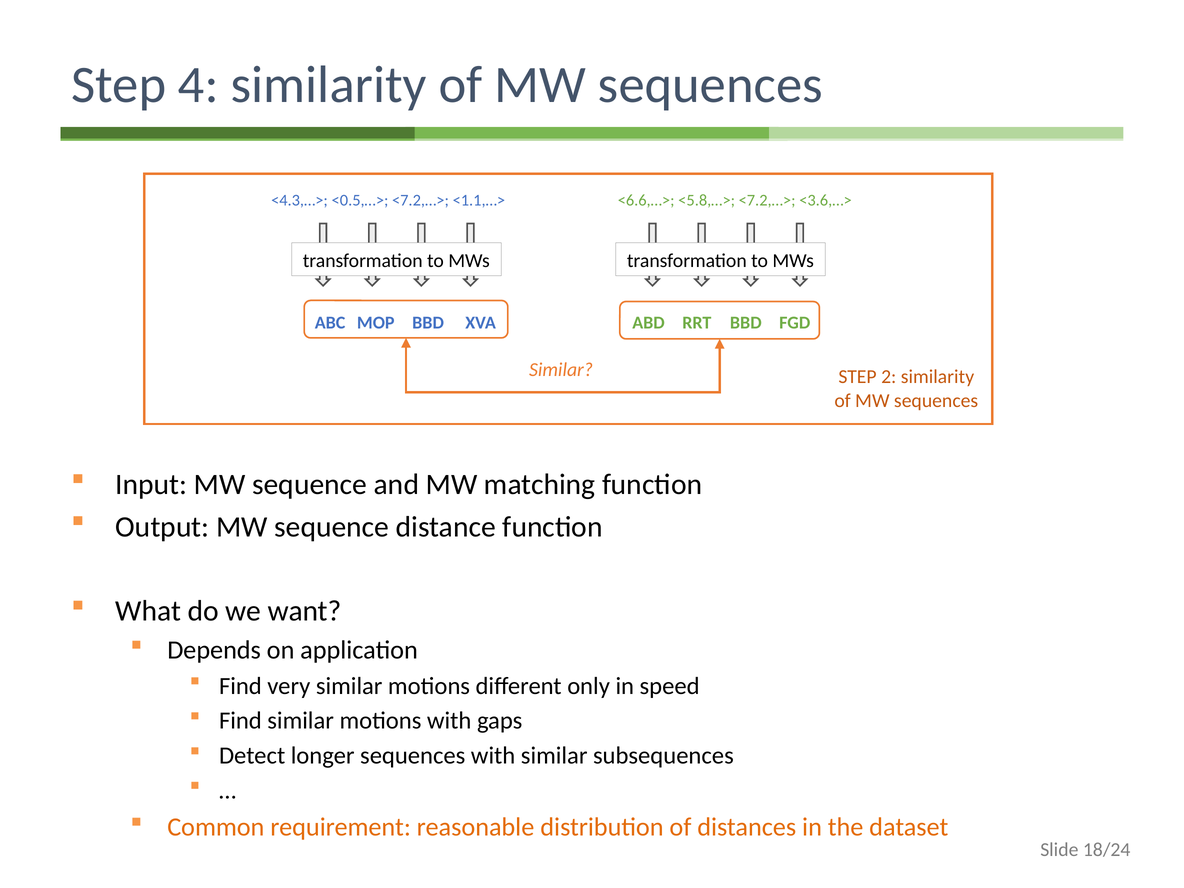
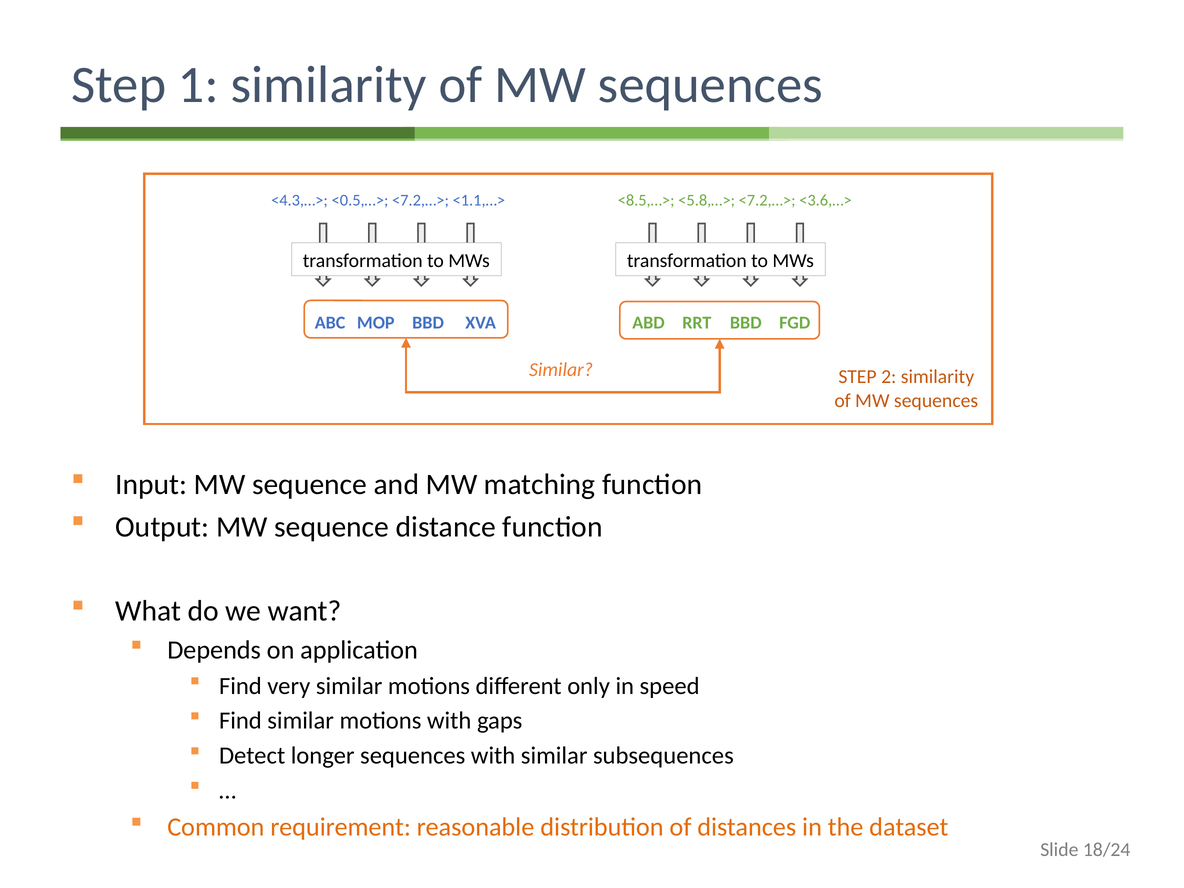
4: 4 -> 1 (198, 85)
<6.6,…>: <6.6,…> -> <8.5,…> (646, 201)
